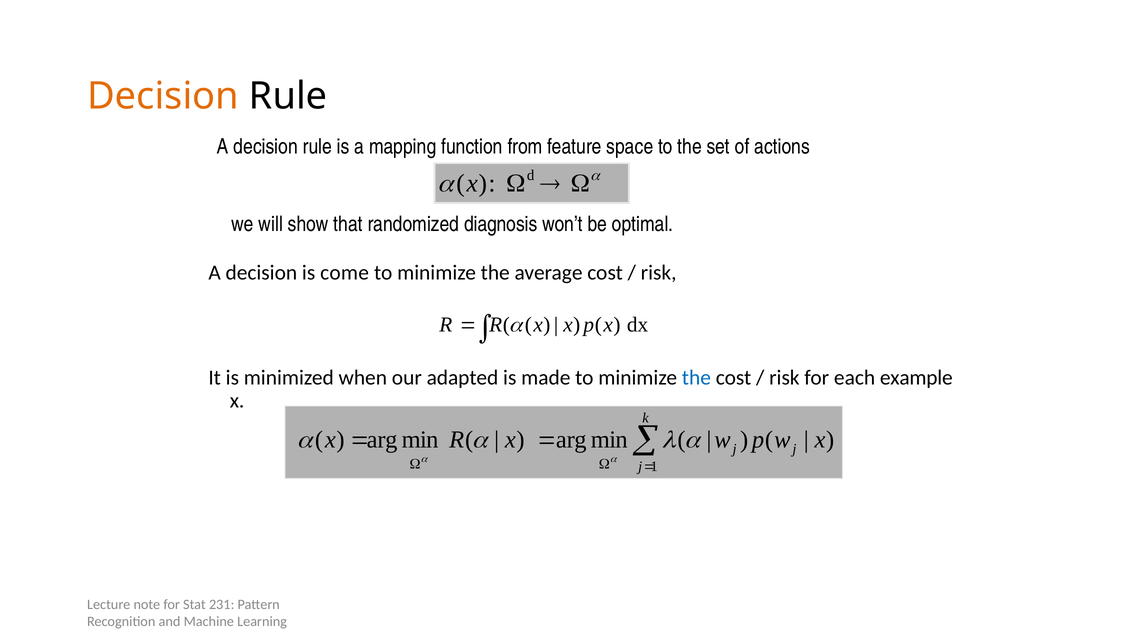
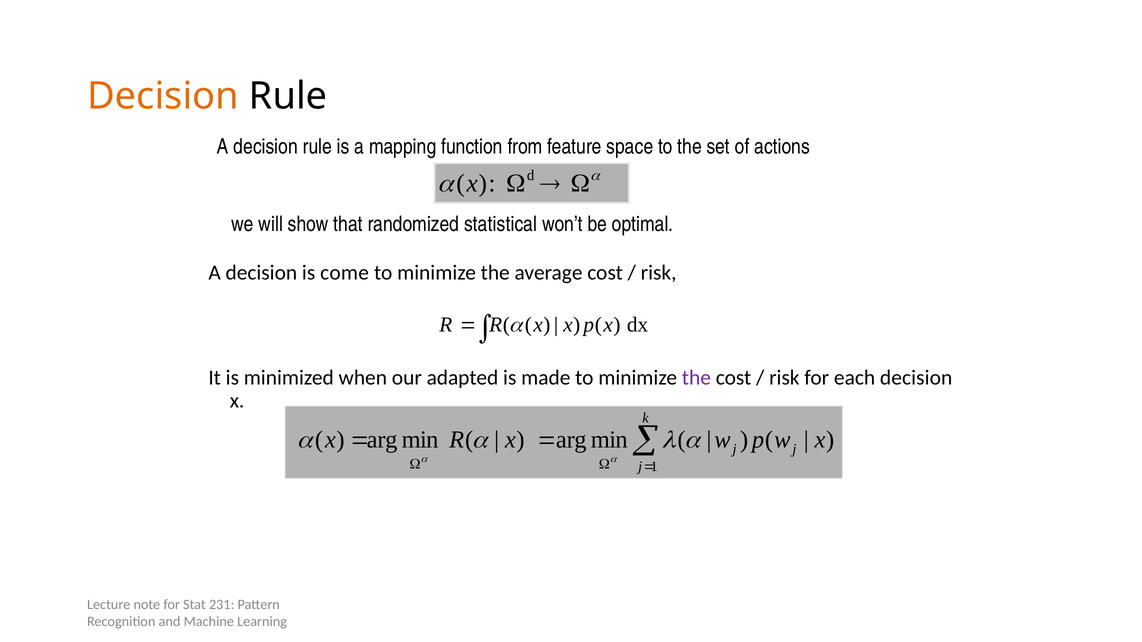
diagnosis: diagnosis -> statistical (501, 224)
the colour: blue -> purple (696, 378)
each example: example -> decision (916, 378)
